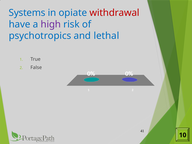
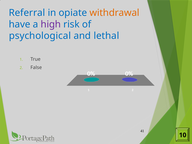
Systems: Systems -> Referral (27, 13)
withdrawal colour: red -> orange (115, 13)
psychotropics: psychotropics -> psychological (40, 36)
